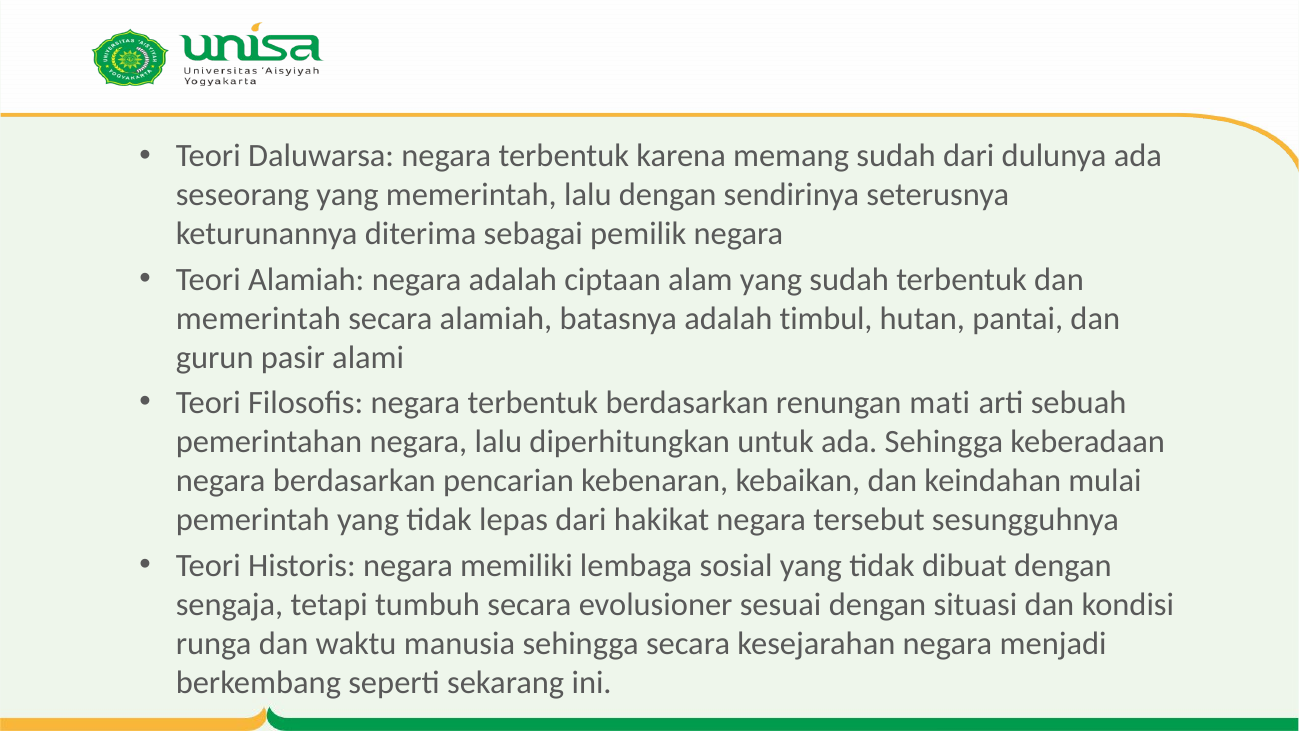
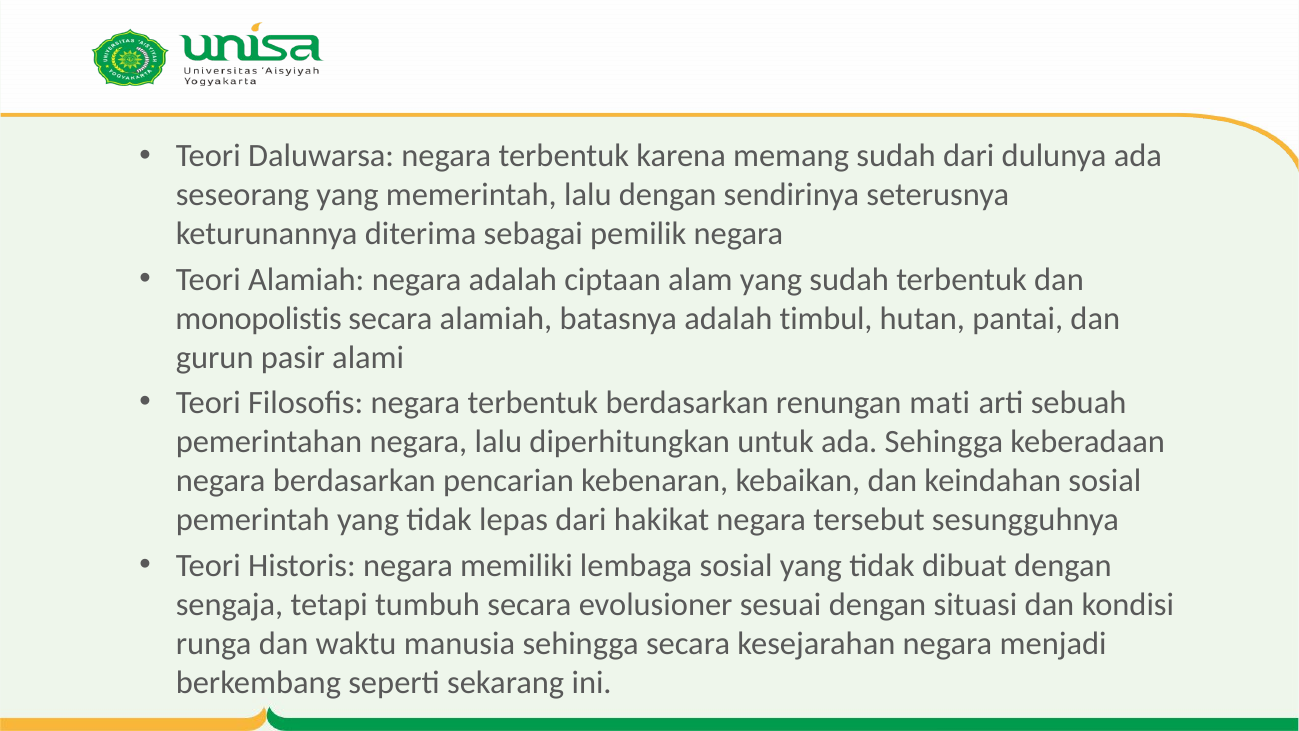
memerintah: memerintah -> monopolistis (259, 318)
keindahan mulai: mulai -> sosial (1105, 481)
